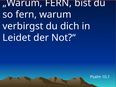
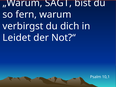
„Warum FERN: FERN -> SAGT (58, 3)
